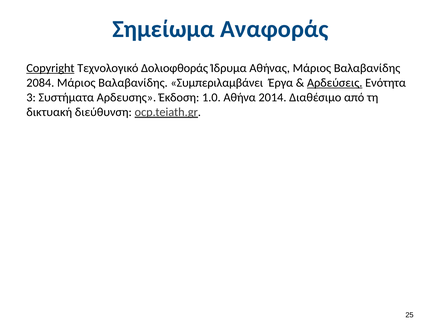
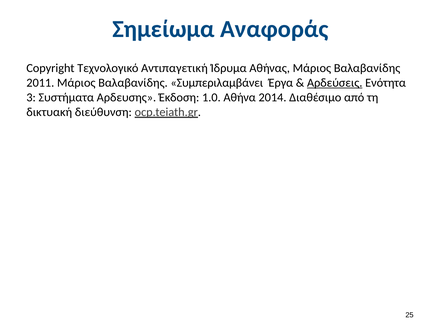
Copyright underline: present -> none (50, 68)
Δολιοφθοράς: Δολιοφθοράς -> Αντιπαγετική (174, 68)
2084: 2084 -> 2011 (40, 83)
